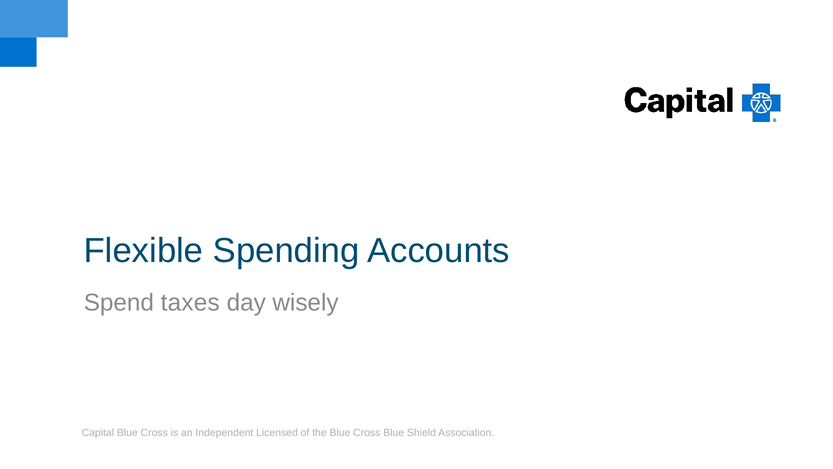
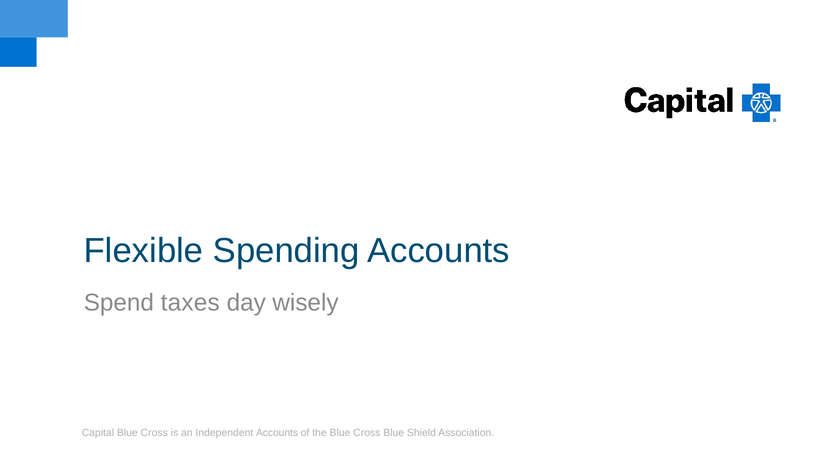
Independent Licensed: Licensed -> Accounts (277, 432)
